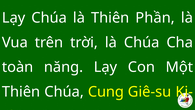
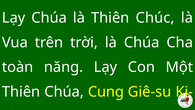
Phần: Phần -> Chúc (155, 18)
